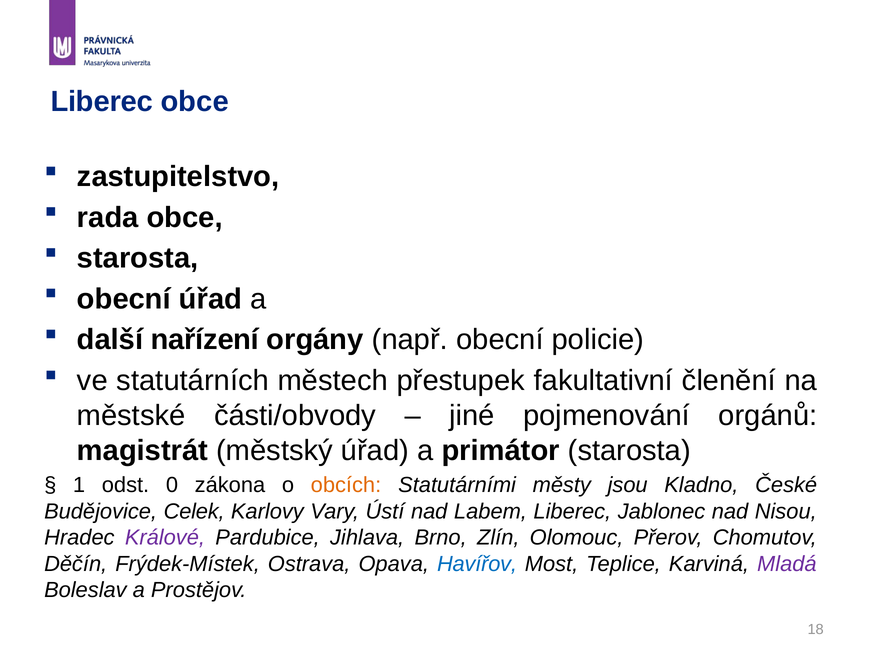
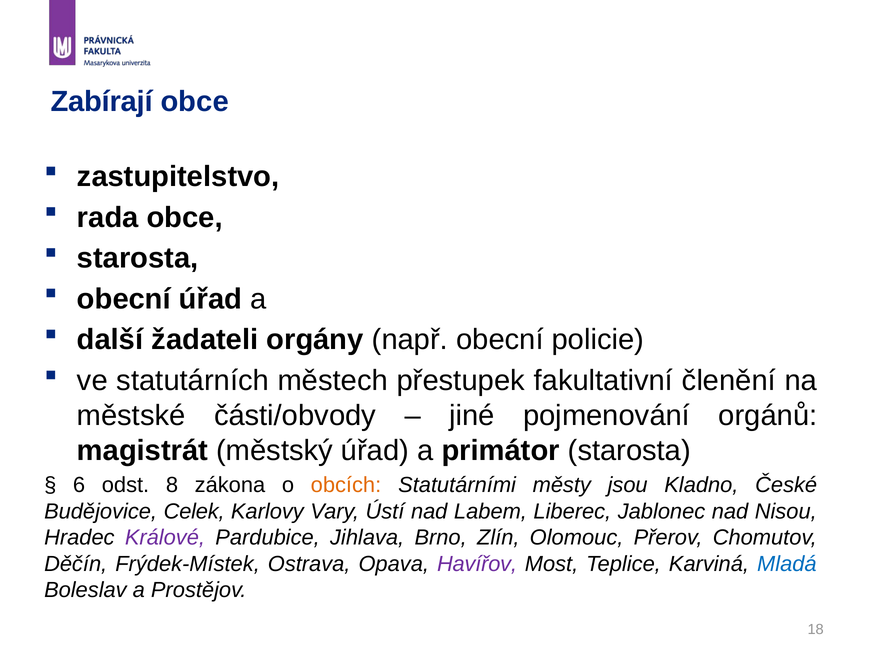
Liberec: Liberec -> Zabírají (102, 102)
nařízení: nařízení -> žadateli (205, 340)
1: 1 -> 6 (79, 485)
0: 0 -> 8 (172, 485)
Havířov colour: blue -> purple (477, 564)
Mladá colour: purple -> blue (787, 564)
